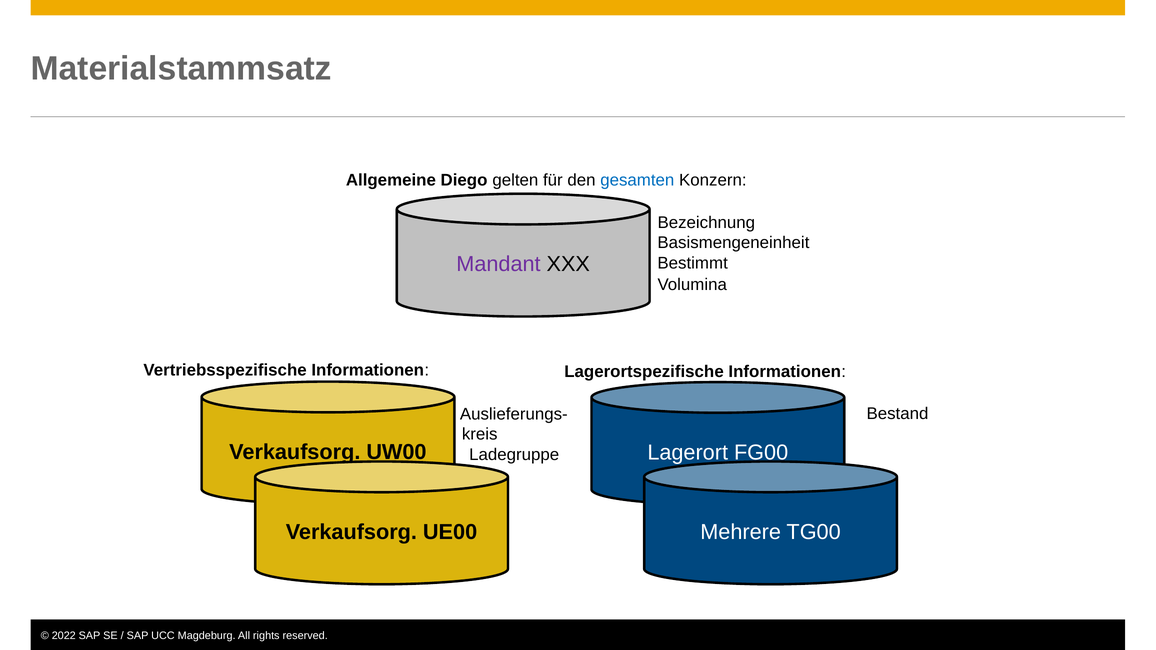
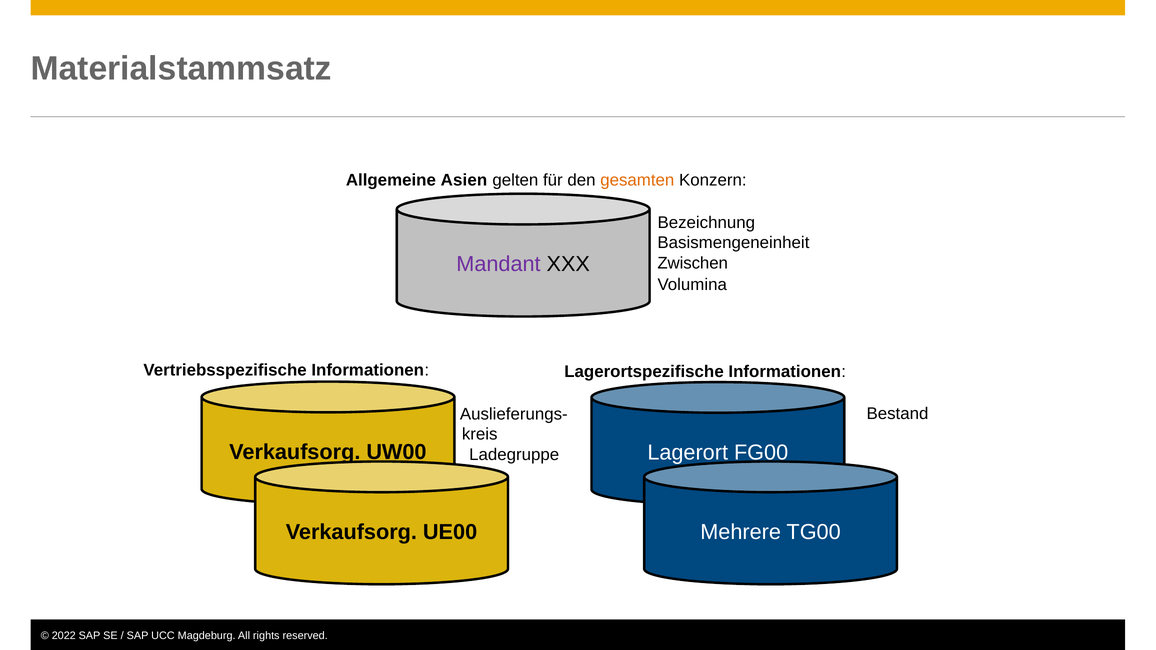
Diego: Diego -> Asien (464, 180)
gesamten colour: blue -> orange (637, 180)
Bestimmt: Bestimmt -> Zwischen (693, 263)
